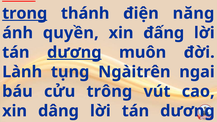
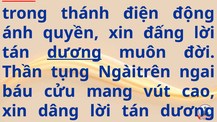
trong underline: present -> none (25, 13)
năng: năng -> động (193, 13)
Lành: Lành -> Thần (22, 72)
trông: trông -> mang (110, 91)
